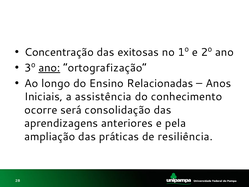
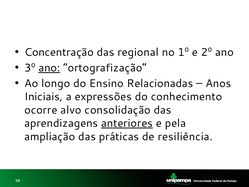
exitosas: exitosas -> regional (138, 52)
assistência: assistência -> expressões (103, 97)
será: será -> alvo (71, 110)
anteriores underline: none -> present (127, 123)
